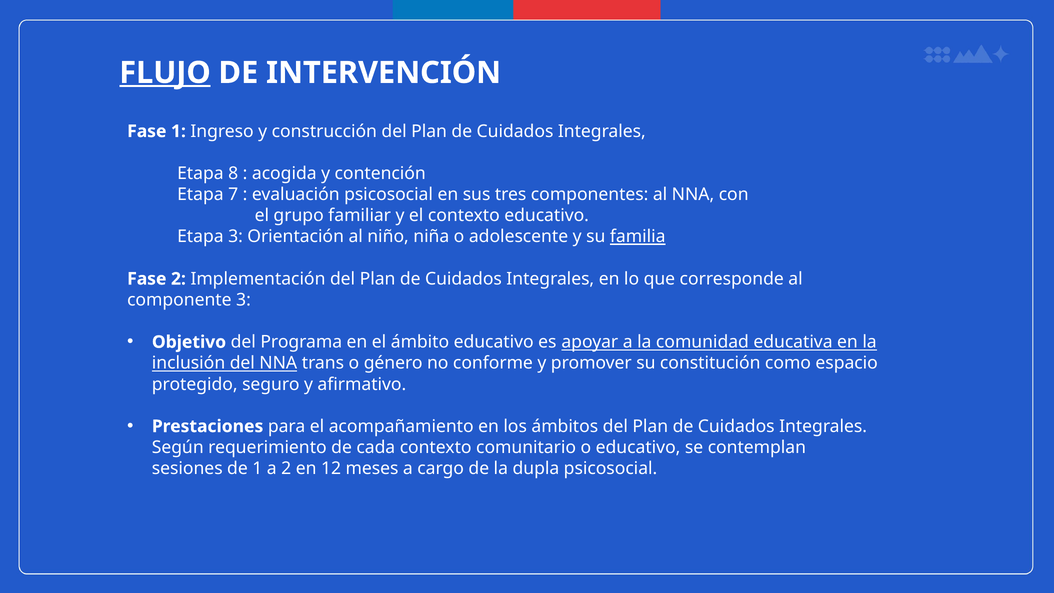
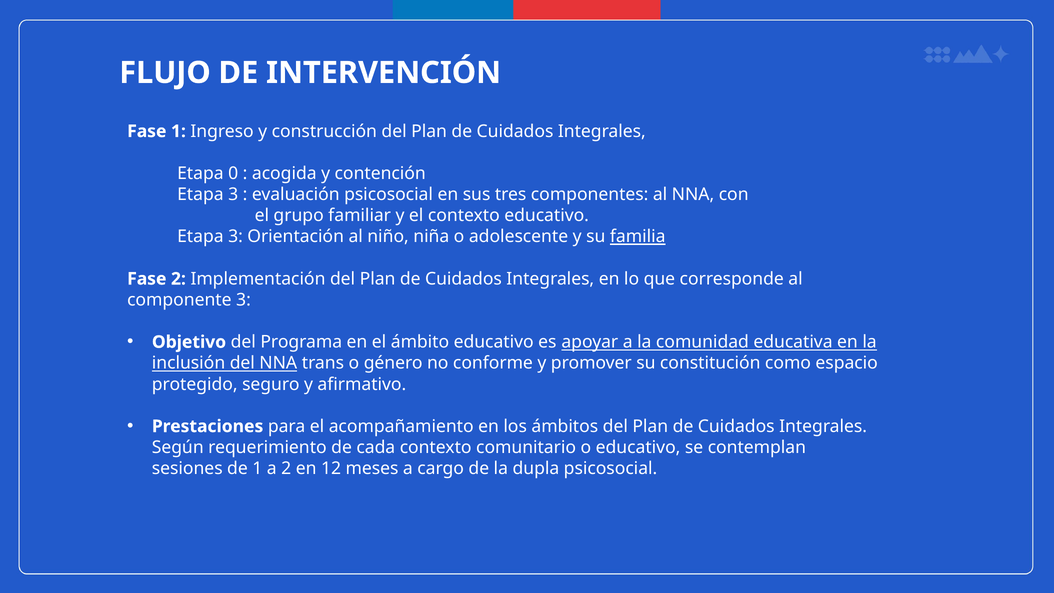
FLUJO underline: present -> none (165, 73)
8: 8 -> 0 (233, 173)
7: 7 -> 3 (233, 195)
